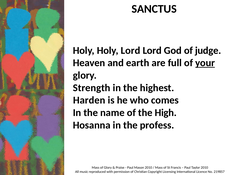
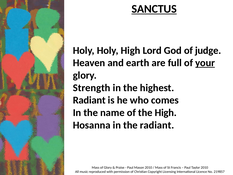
SANCTUS underline: none -> present (154, 9)
Holy Lord: Lord -> High (131, 50)
Harden: Harden -> Radiant (89, 100)
the profess: profess -> radiant (157, 125)
